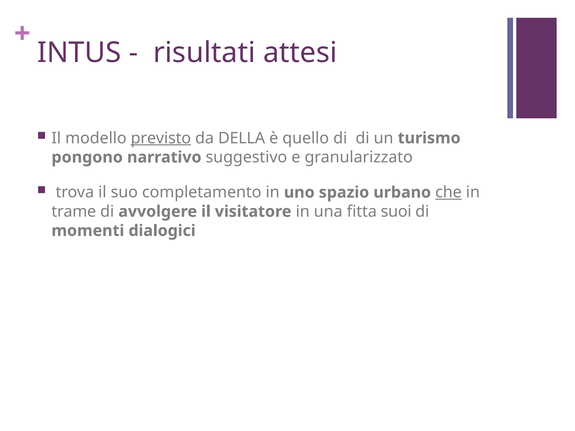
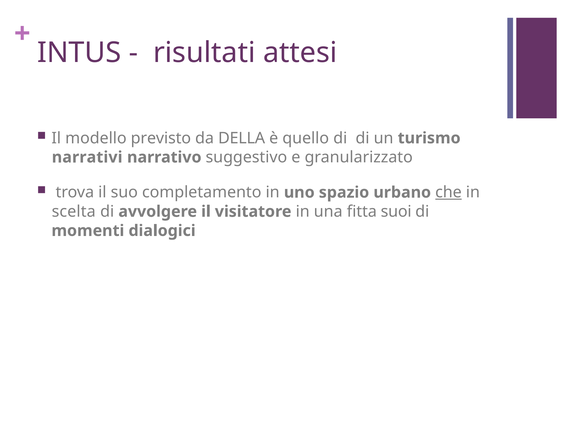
previsto underline: present -> none (161, 138)
pongono: pongono -> narrativi (87, 157)
trame: trame -> scelta (74, 212)
